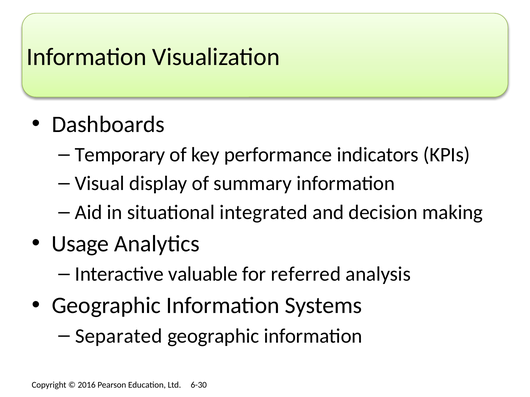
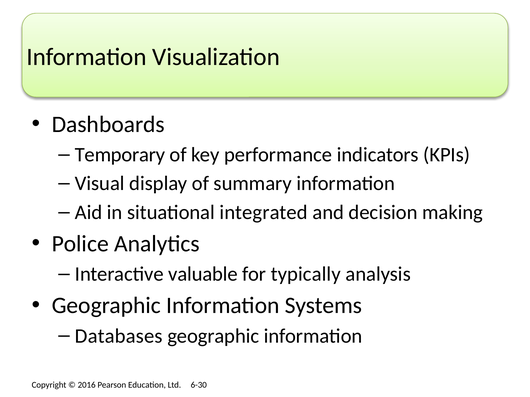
Usage: Usage -> Police (80, 244)
referred: referred -> typically (306, 274)
Separated: Separated -> Databases (119, 336)
